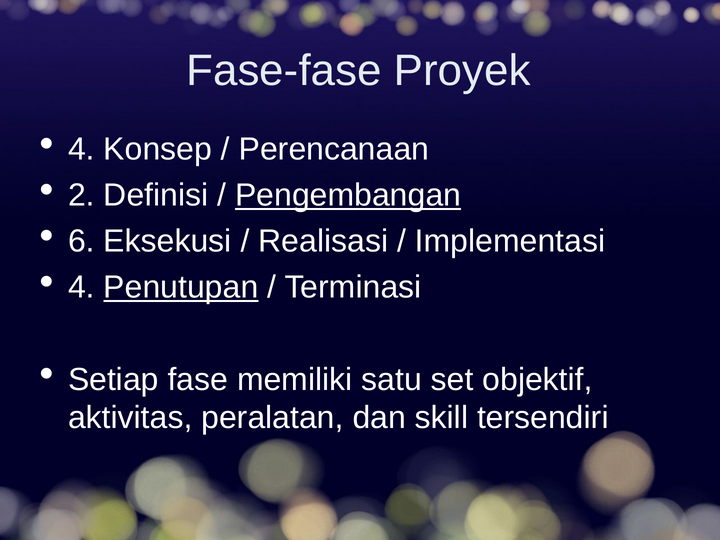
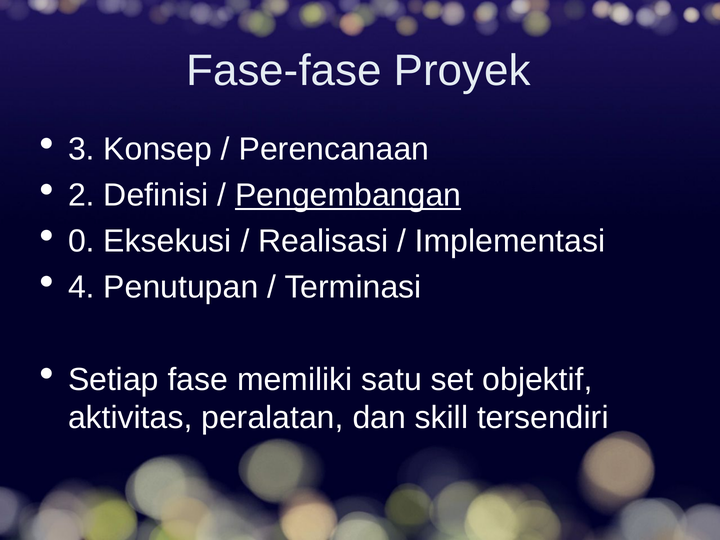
4: 4 -> 3 (81, 149)
6: 6 -> 0 (81, 241)
Penutupan underline: present -> none (181, 287)
